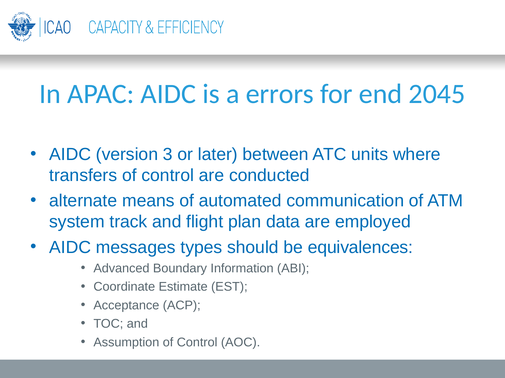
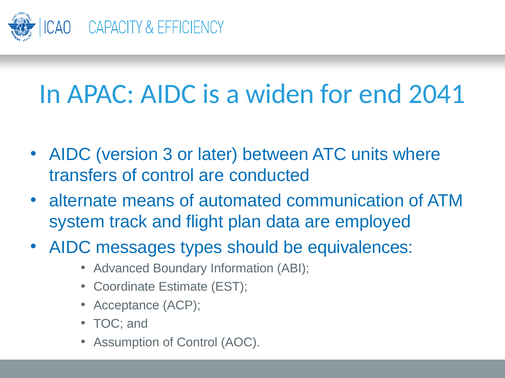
errors: errors -> widen (280, 94)
2045: 2045 -> 2041 (437, 94)
